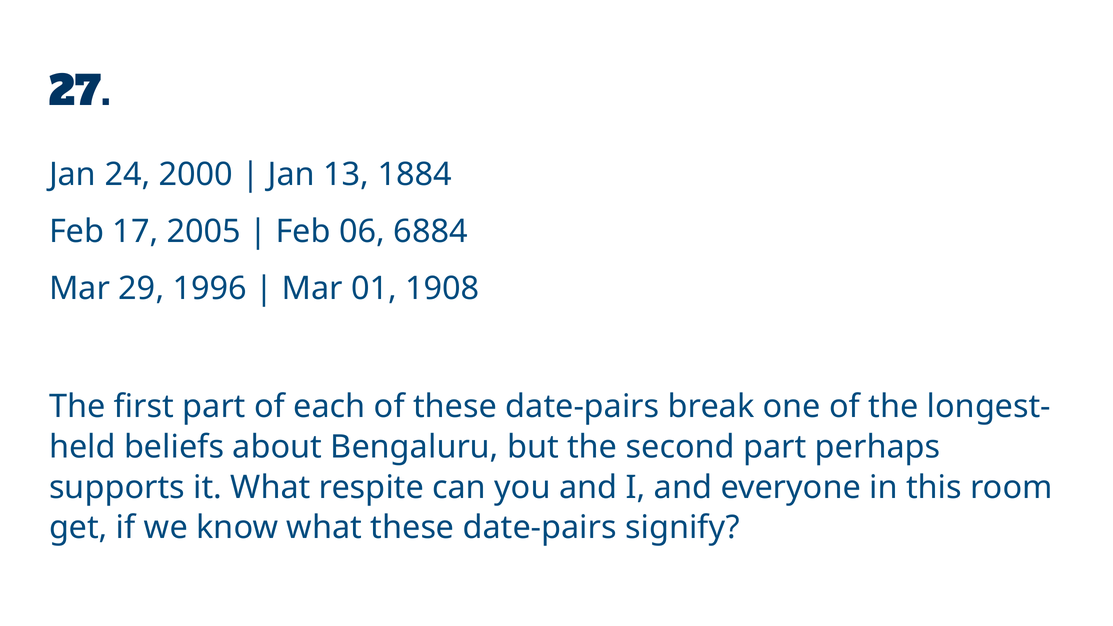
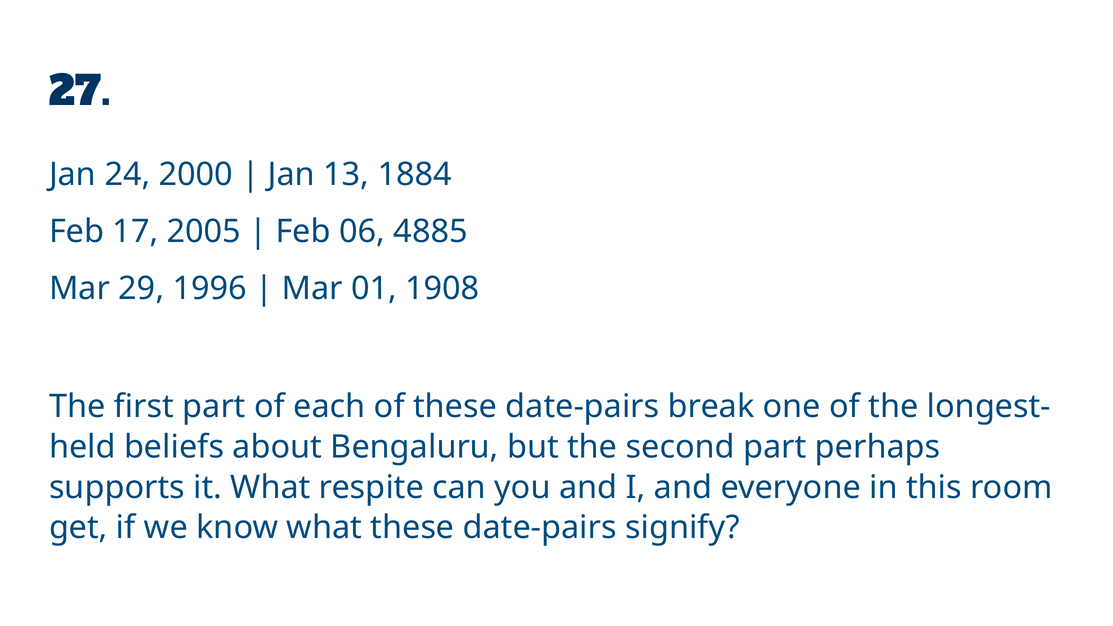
6884: 6884 -> 4885 (431, 231)
